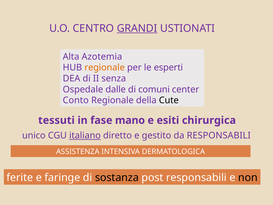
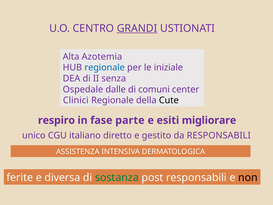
regionale colour: orange -> blue (105, 67)
esperti: esperti -> iniziale (168, 67)
Conto: Conto -> Clinici (76, 100)
tessuti: tessuti -> respiro (56, 120)
mano: mano -> parte (130, 120)
chirurgica: chirurgica -> migliorare (209, 120)
italiano underline: present -> none (85, 135)
faringe: faringe -> diversa (62, 177)
sostanza colour: black -> green (117, 177)
